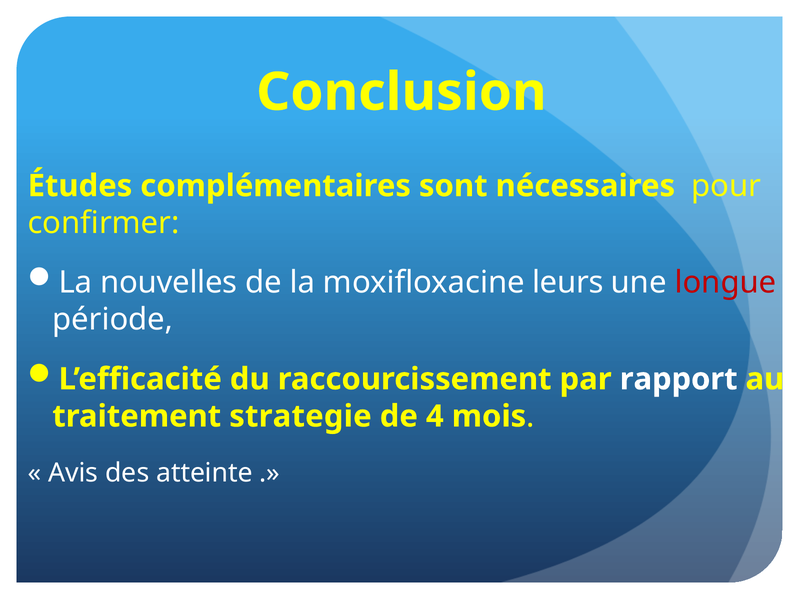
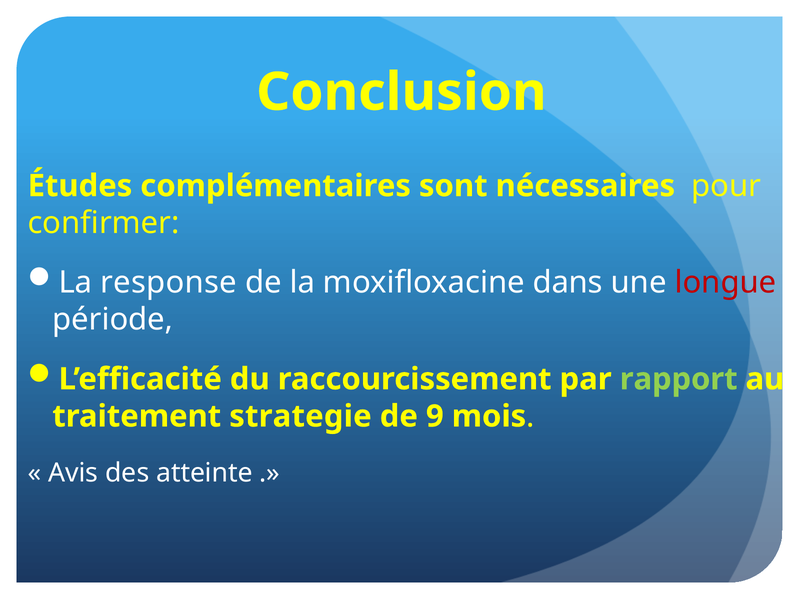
nouvelles: nouvelles -> response (169, 283)
leurs: leurs -> dans (568, 283)
rapport colour: white -> light green (679, 379)
4: 4 -> 9 (435, 416)
